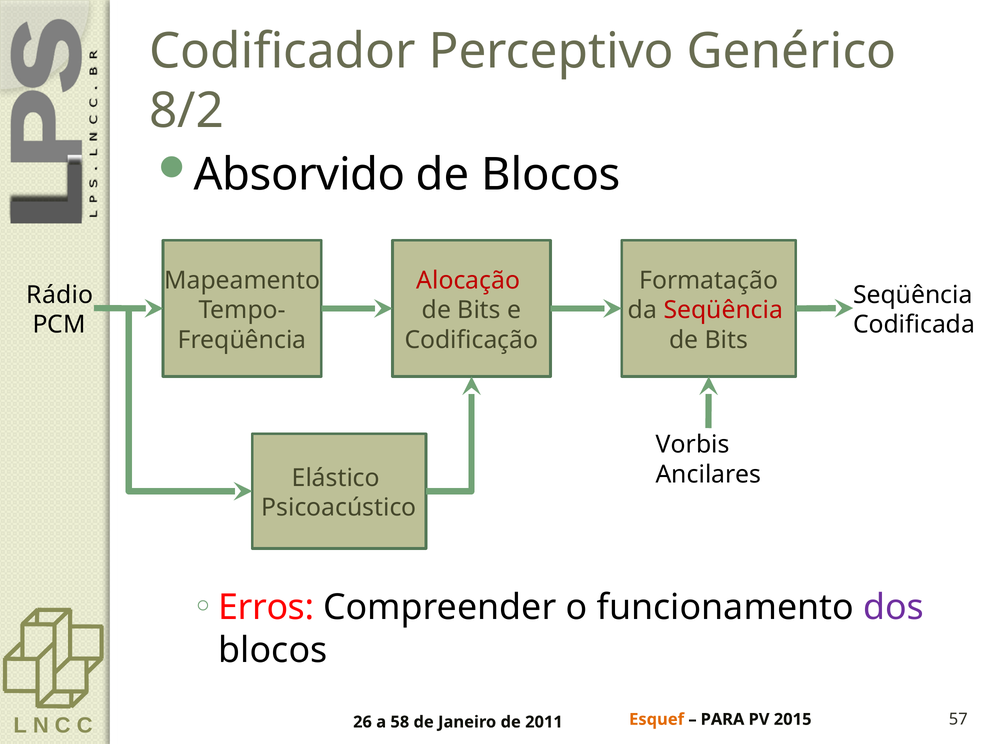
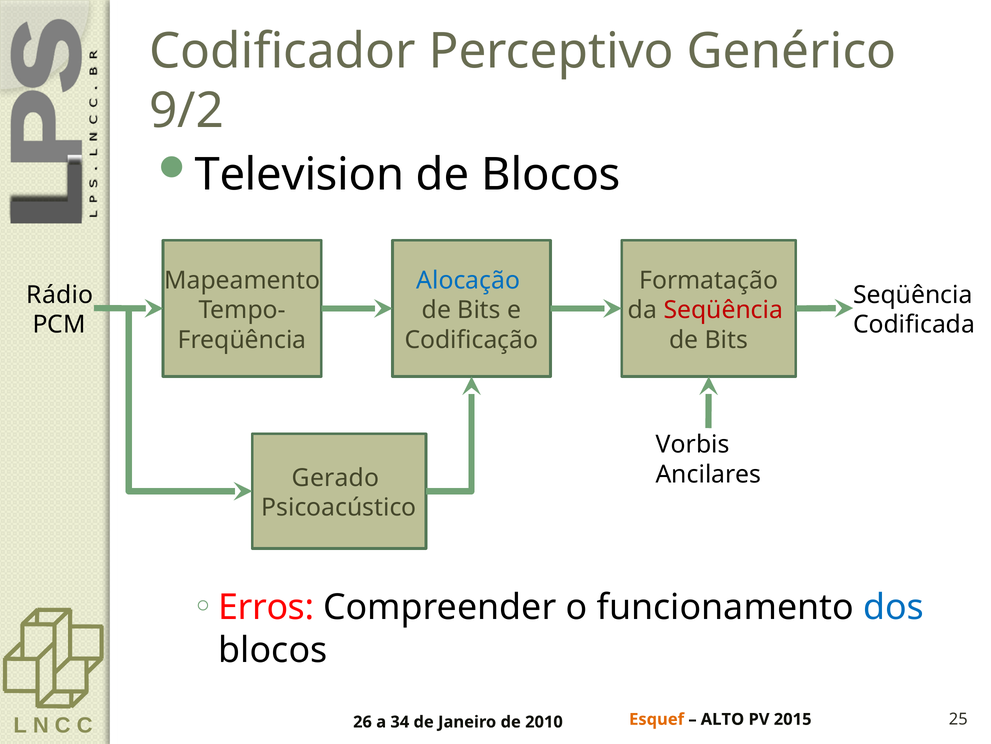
8/2: 8/2 -> 9/2 (187, 111)
Absorvido: Absorvido -> Television (299, 175)
Alocação colour: red -> blue (468, 280)
Elástico: Elástico -> Gerado (336, 478)
dos colour: purple -> blue (894, 607)
PARA: PARA -> ALTO (722, 719)
57: 57 -> 25 (958, 719)
58: 58 -> 34 (400, 721)
2011: 2011 -> 2010 (544, 721)
